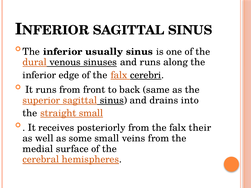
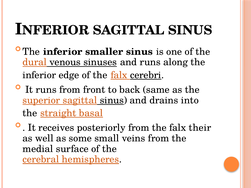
usually: usually -> smaller (104, 52)
straight small: small -> basal (91, 113)
